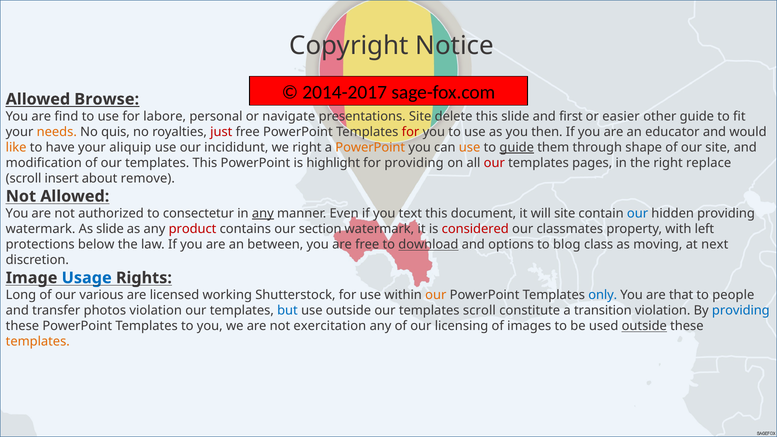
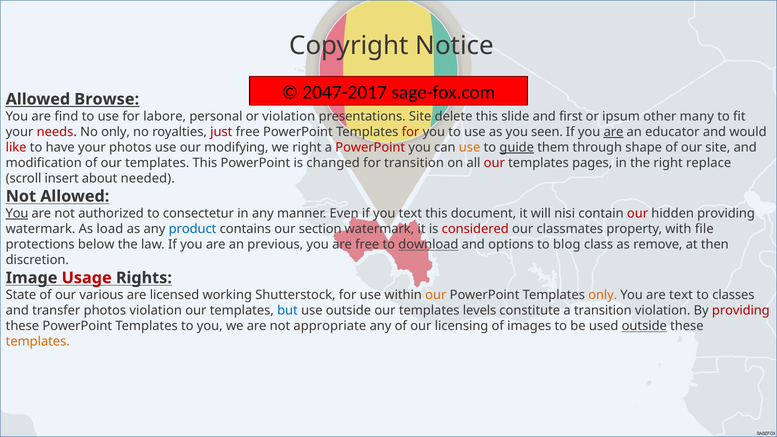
2014-2017: 2014-2017 -> 2047-2017 (345, 92)
or navigate: navigate -> violation (289, 117)
easier: easier -> ipsum (621, 117)
other guide: guide -> many (697, 117)
needs colour: orange -> red (57, 132)
No quis: quis -> only (116, 132)
then: then -> seen (547, 132)
are underline: none -> present (614, 132)
like colour: orange -> red (16, 148)
your aliquip: aliquip -> photos (130, 148)
incididunt: incididunt -> modifying (236, 148)
PowerPoint colour: orange -> red (370, 148)
highlight: highlight -> changed (333, 163)
for providing: providing -> transition (414, 163)
remove: remove -> needed (148, 179)
You underline: none -> present (17, 214)
any underline: present -> none (263, 214)
will site: site -> nisi (565, 214)
our colour: blue -> red (638, 214)
As slide: slide -> load (110, 229)
product colour: red -> blue (193, 229)
left: left -> file (704, 229)
between: between -> previous (275, 245)
moving: moving -> remove (658, 245)
next: next -> then (715, 245)
Usage colour: blue -> red (87, 278)
Long: Long -> State (21, 295)
only colour: blue -> orange (603, 295)
are that: that -> text (681, 295)
people: people -> classes (733, 295)
templates scroll: scroll -> levels (480, 311)
providing colour: blue -> red (741, 311)
exercitation: exercitation -> appropriate (330, 326)
